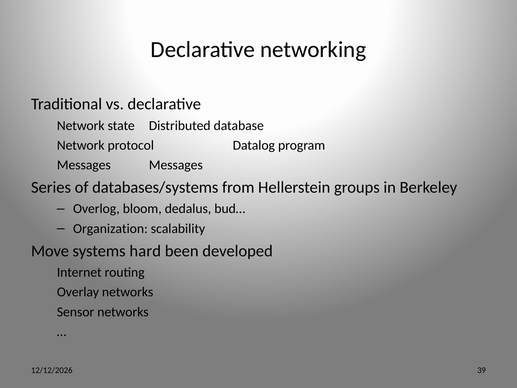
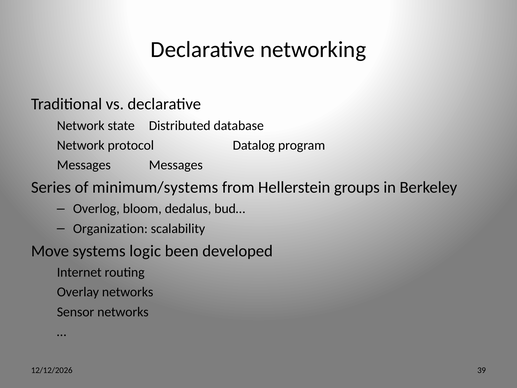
databases/systems: databases/systems -> minimum/systems (155, 187)
hard: hard -> logic (145, 251)
